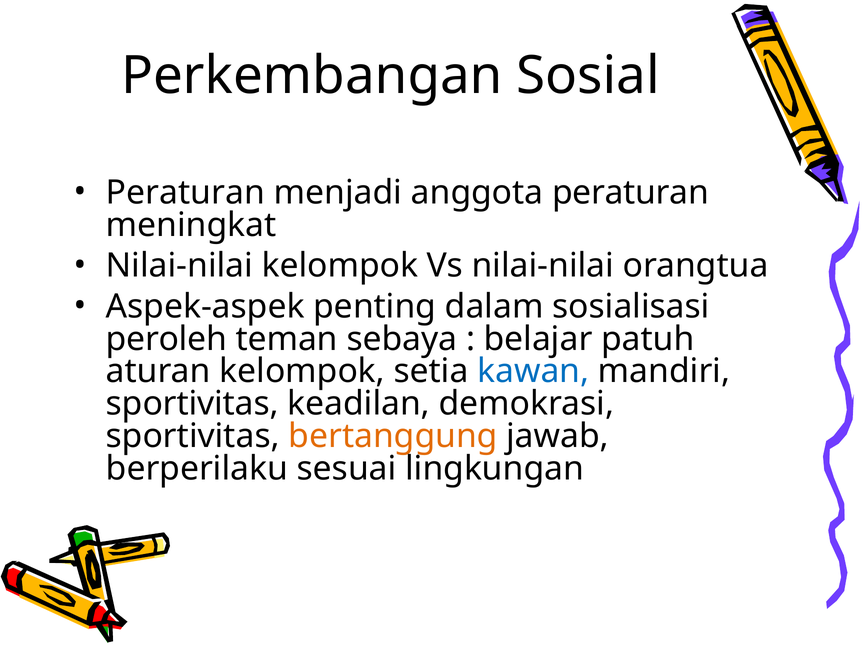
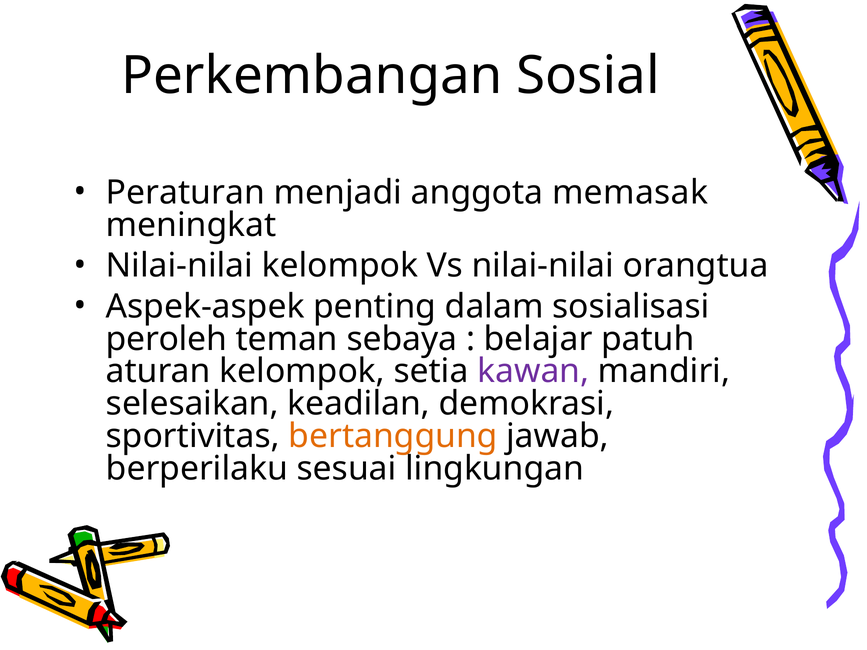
anggota peraturan: peraturan -> memasak (630, 193)
kawan colour: blue -> purple (533, 371)
sportivitas: sportivitas -> selesaikan (192, 404)
